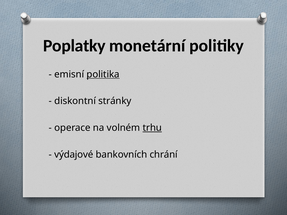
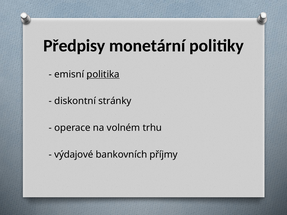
Poplatky: Poplatky -> Předpisy (74, 46)
trhu underline: present -> none (152, 128)
chrání: chrání -> příjmy (164, 155)
